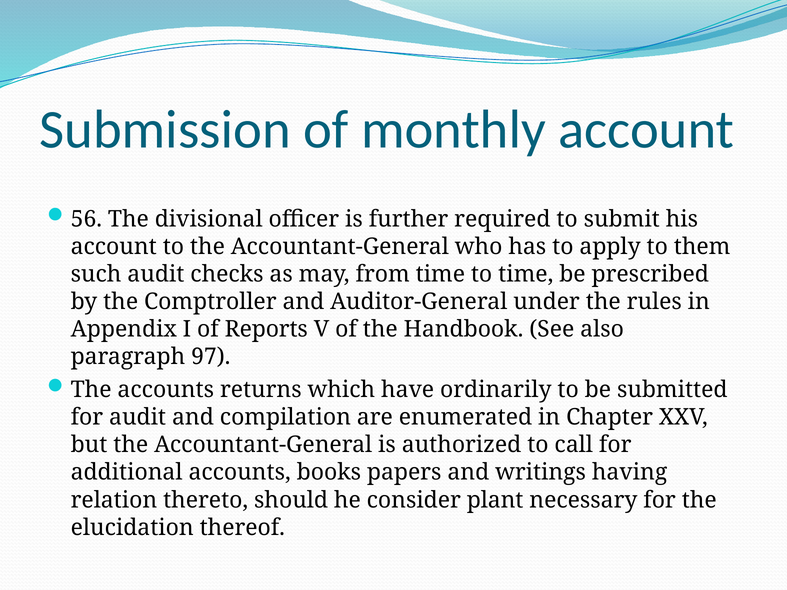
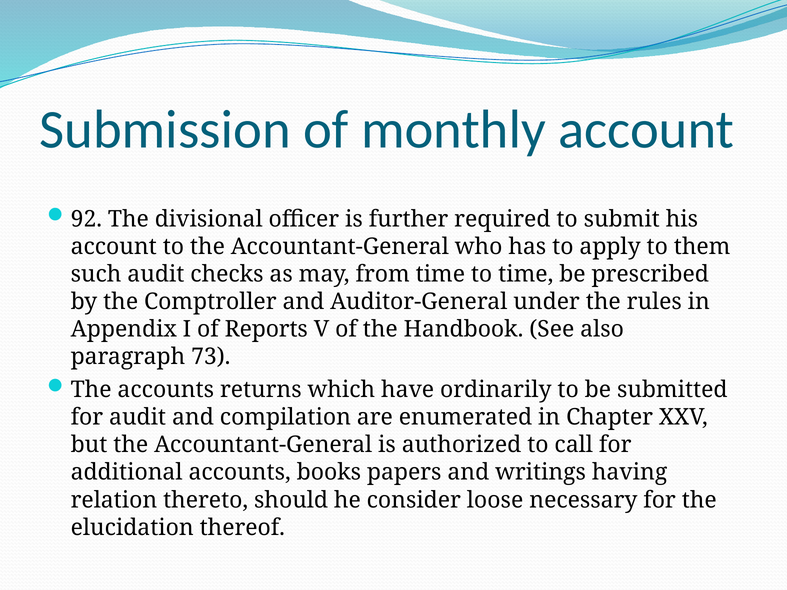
56: 56 -> 92 (86, 219)
97: 97 -> 73 (211, 357)
plant: plant -> loose (495, 500)
